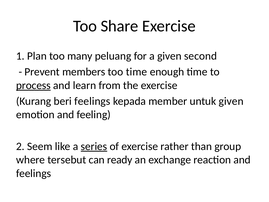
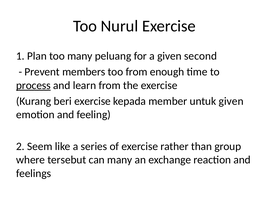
Share: Share -> Nurul (119, 26)
too time: time -> from (137, 72)
beri feelings: feelings -> exercise (92, 101)
series underline: present -> none (94, 146)
can ready: ready -> many (120, 160)
